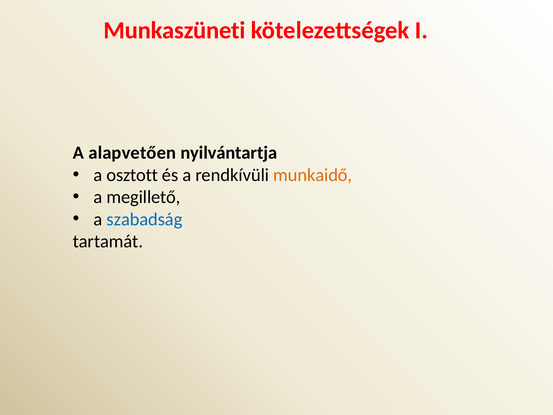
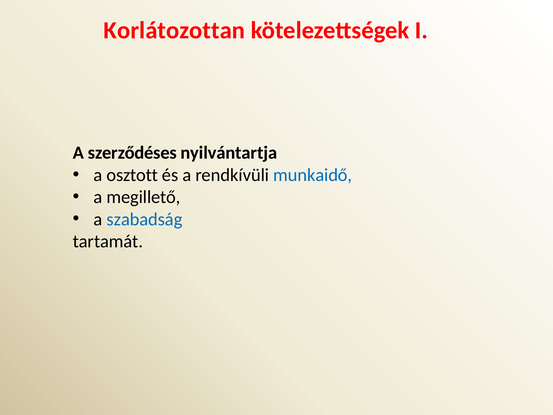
Munkaszüneti: Munkaszüneti -> Korlátozottan (174, 30)
alapvetően: alapvetően -> szerződéses (132, 153)
munkaidő colour: orange -> blue (313, 175)
